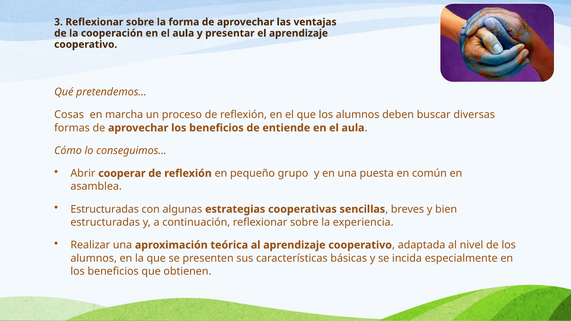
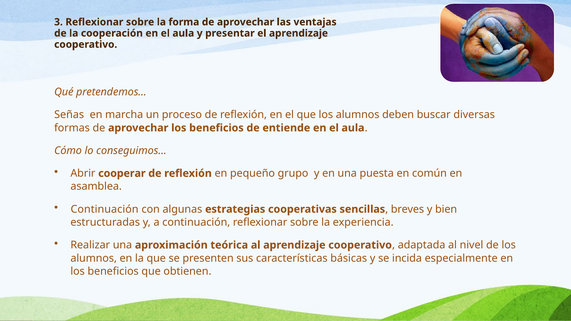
Cosas: Cosas -> Señas (69, 115)
Estructuradas: Estructuradas -> Continuación (105, 209)
